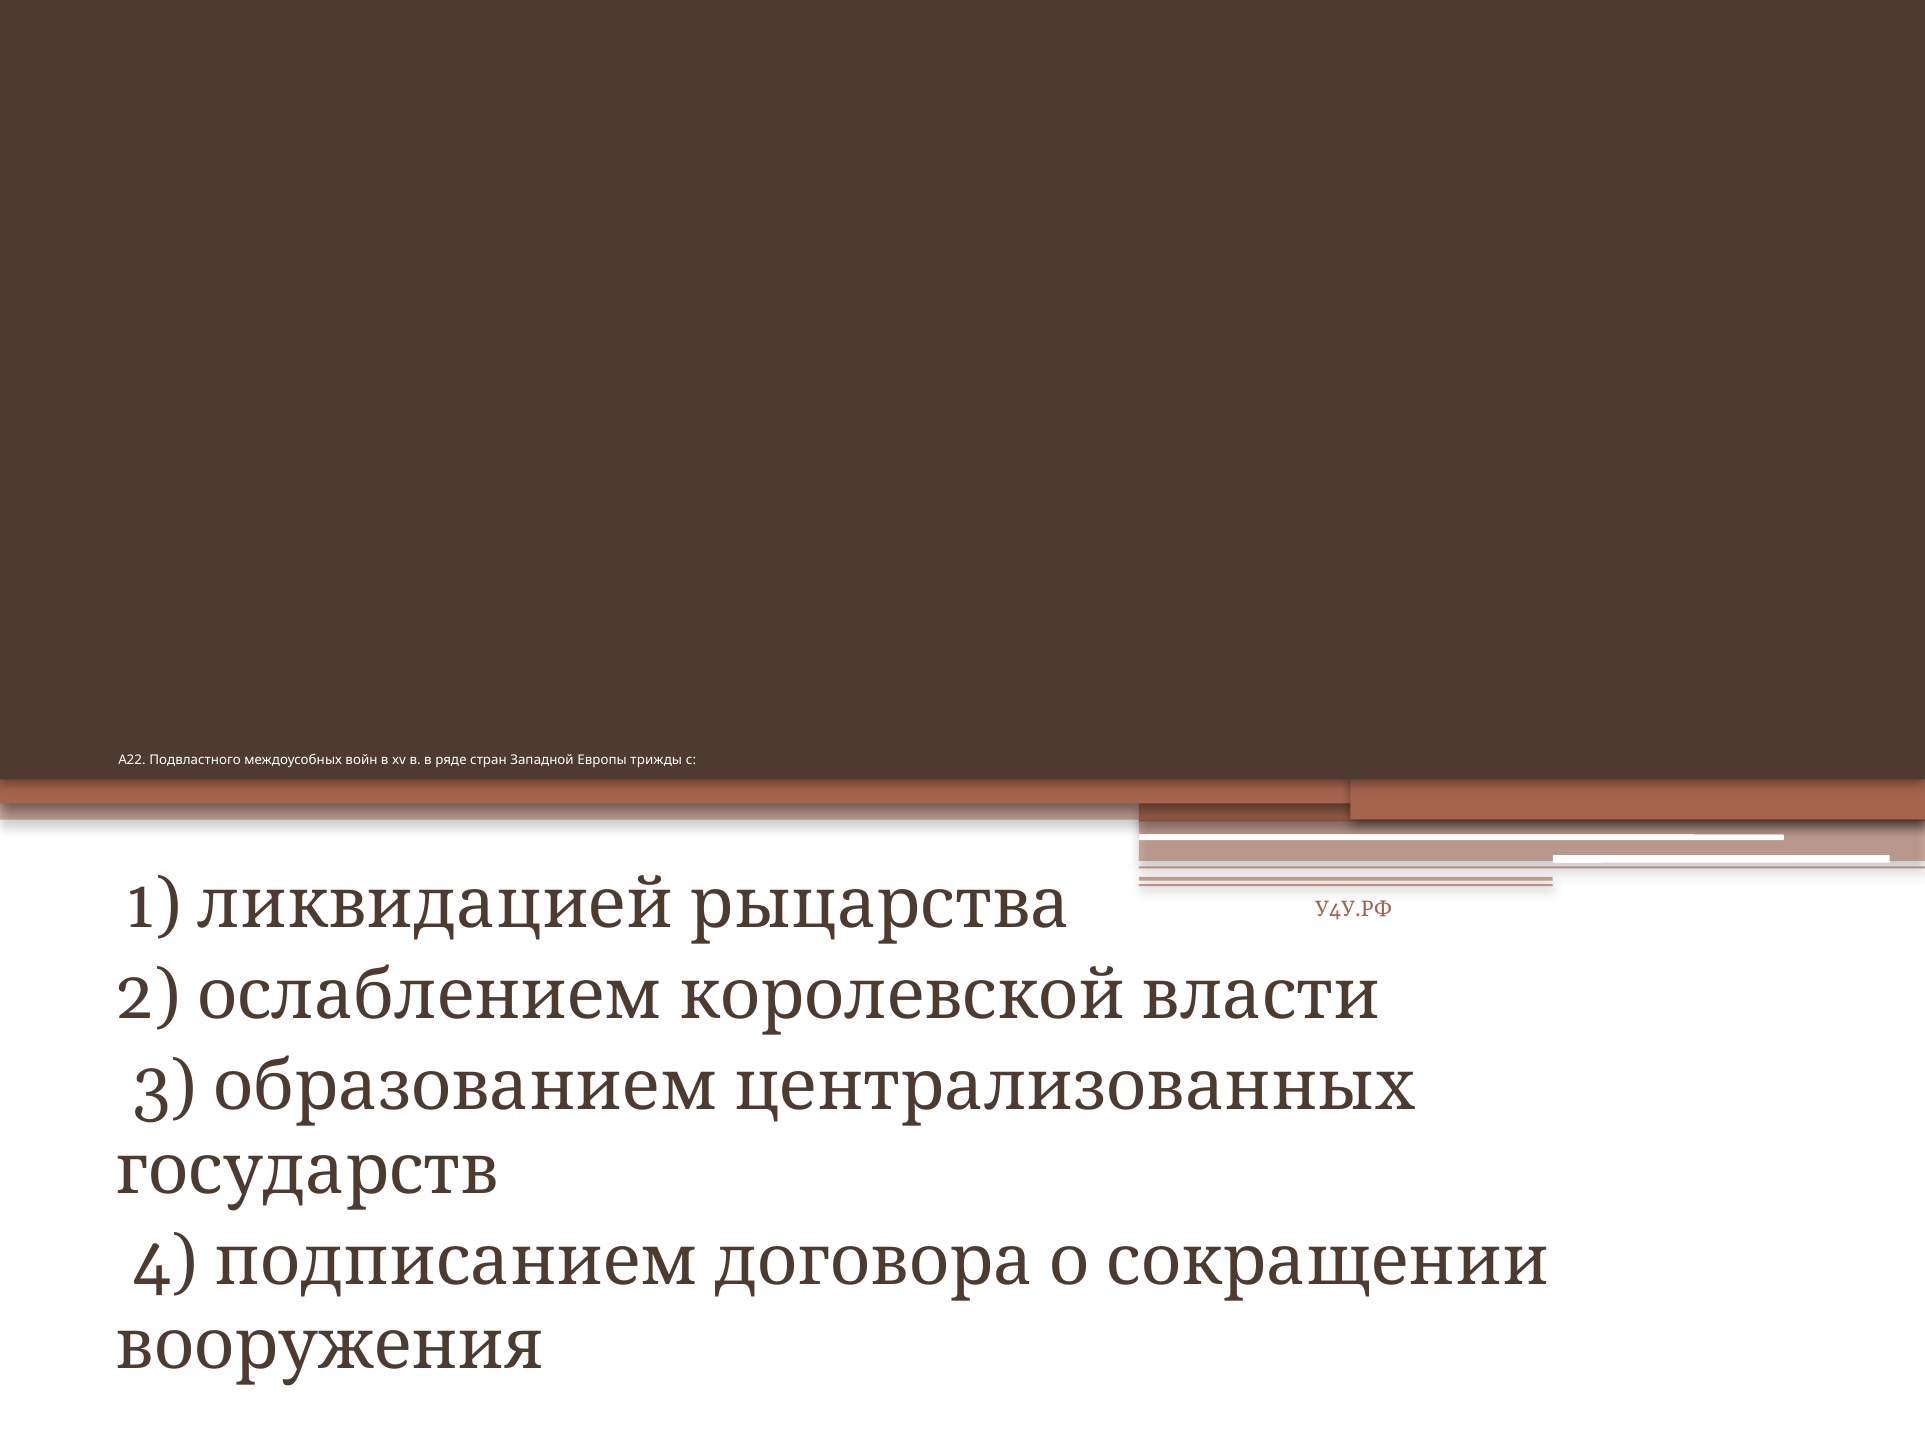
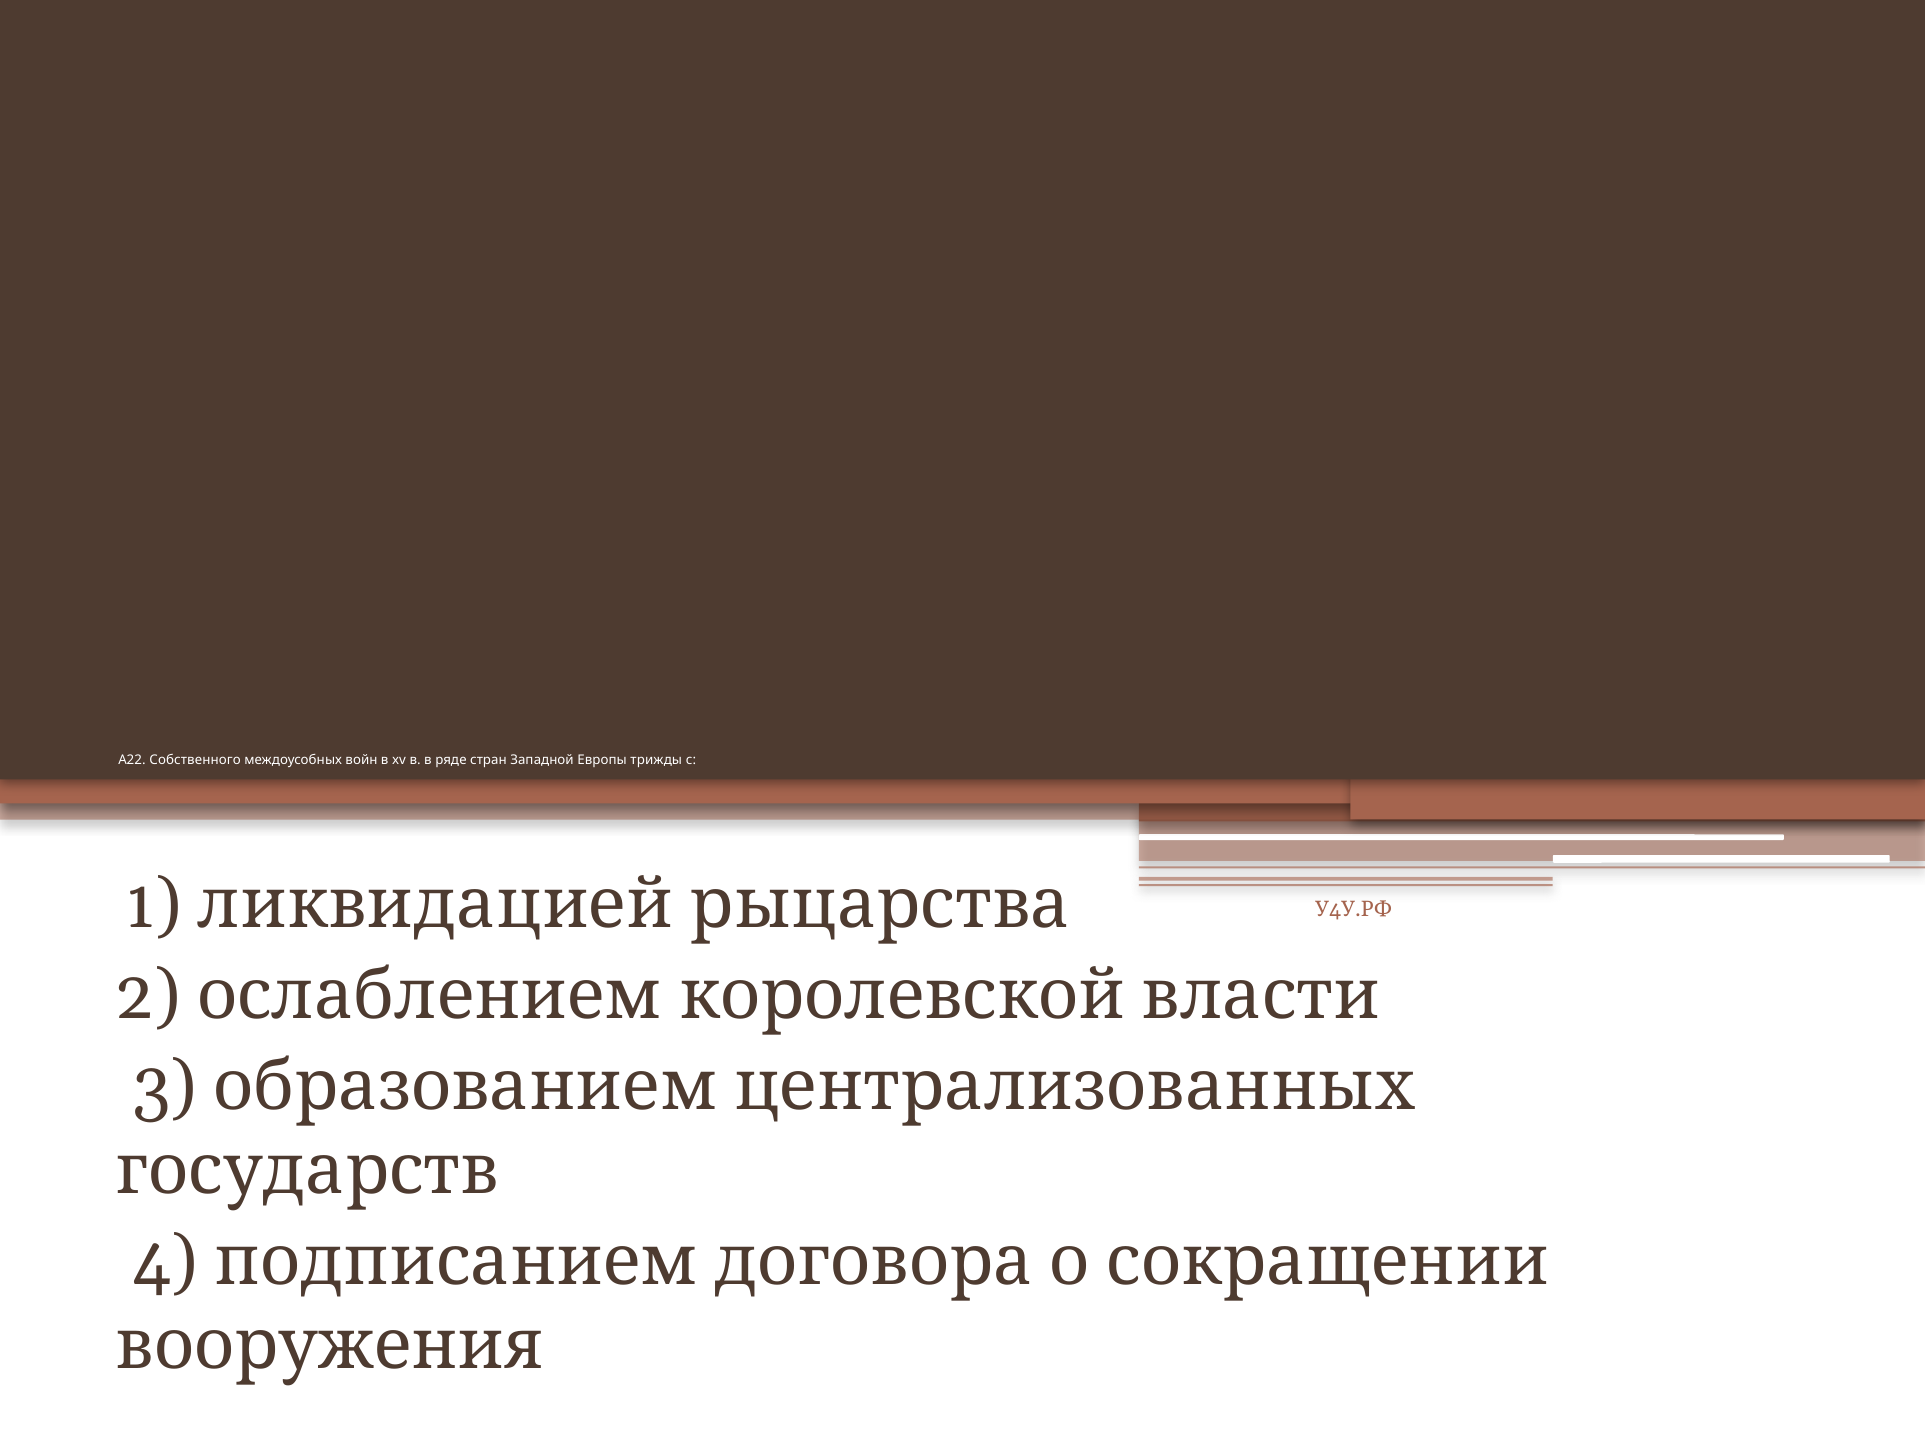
Подвластного: Подвластного -> Собственного (195, 760)
